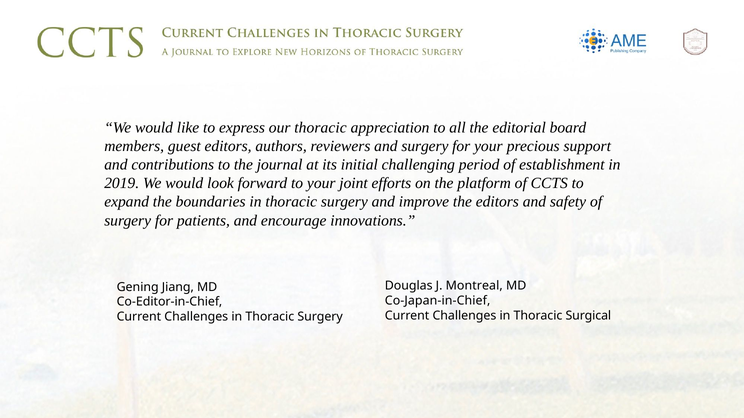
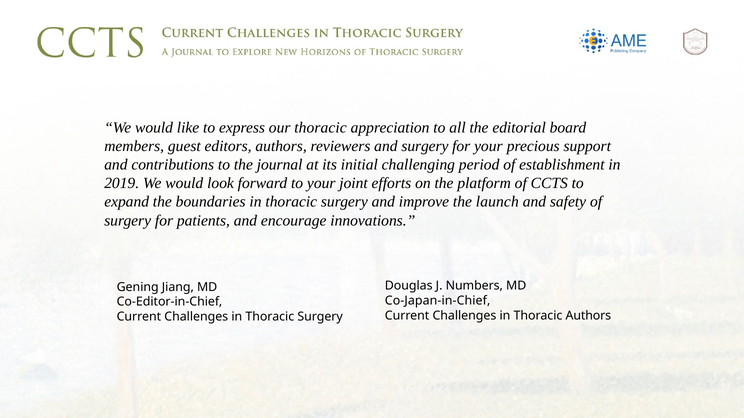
the editors: editors -> launch (497, 202)
Montreal: Montreal -> Numbers (474, 286)
Thoracic Surgical: Surgical -> Authors (588, 316)
